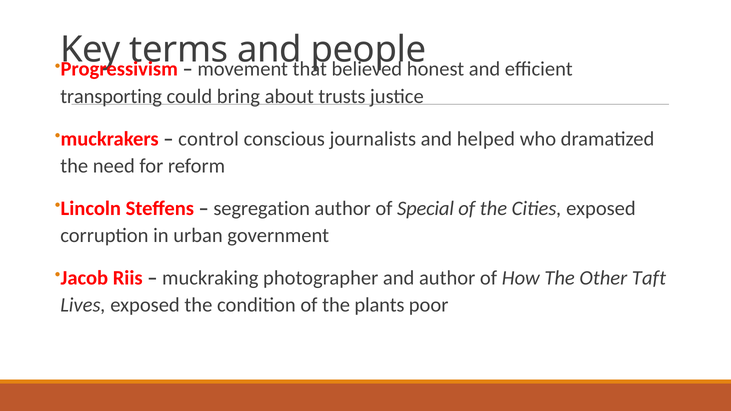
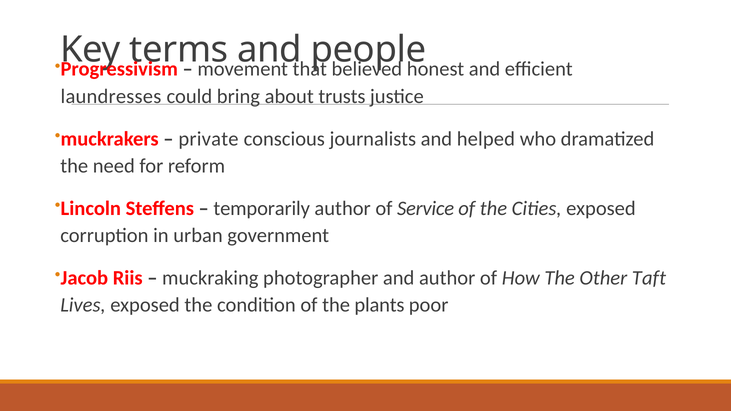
transporting: transporting -> laundresses (111, 96)
control: control -> private (209, 139)
segregation: segregation -> temporarily (262, 208)
Special: Special -> Service (426, 208)
